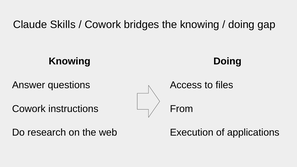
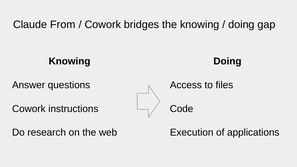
Skills: Skills -> From (63, 25)
From: From -> Code (182, 109)
